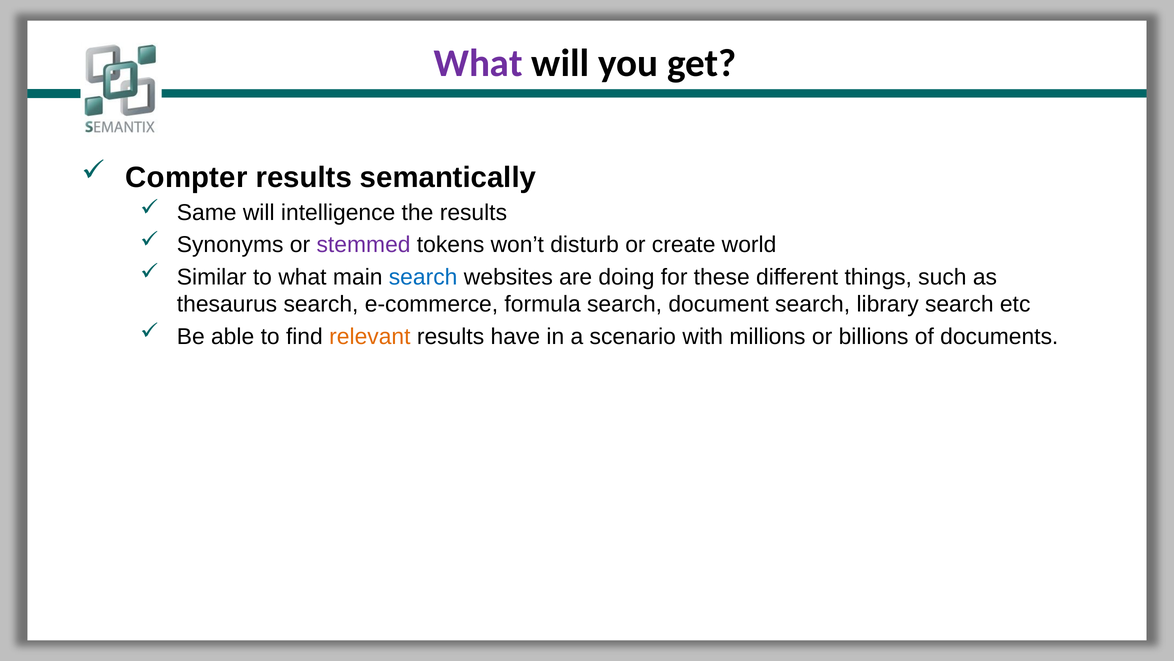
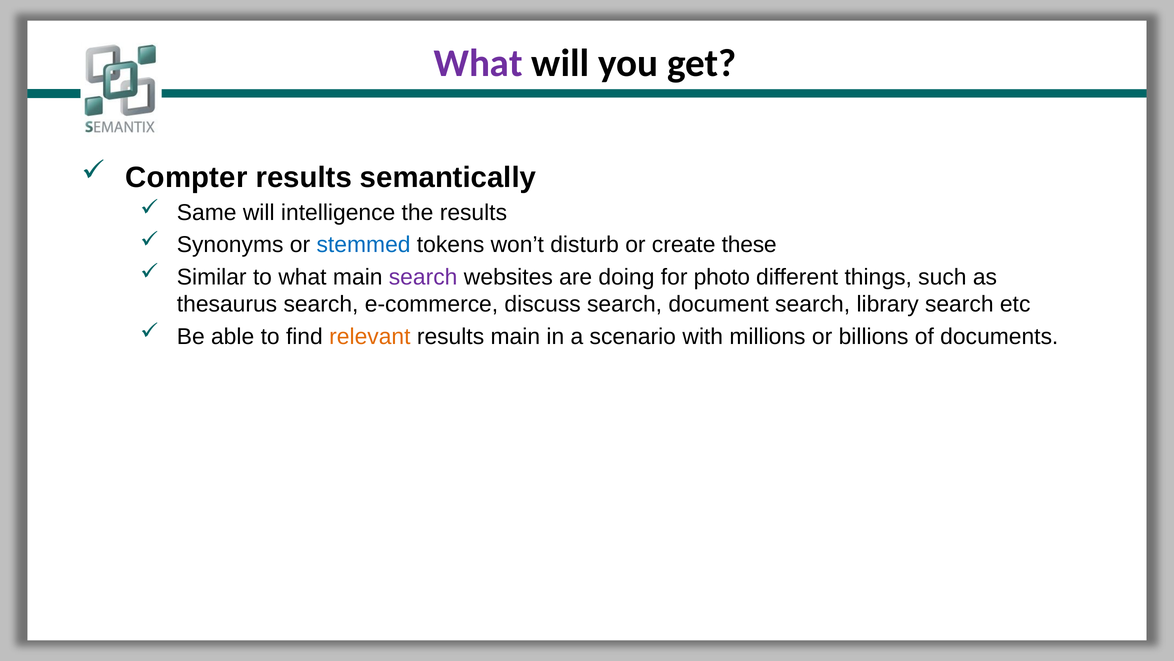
stemmed colour: purple -> blue (364, 245)
world: world -> these (749, 245)
search colour: blue -> purple (423, 277)
these: these -> photo (722, 277)
formula: formula -> discuss (543, 304)
results have: have -> main (515, 336)
